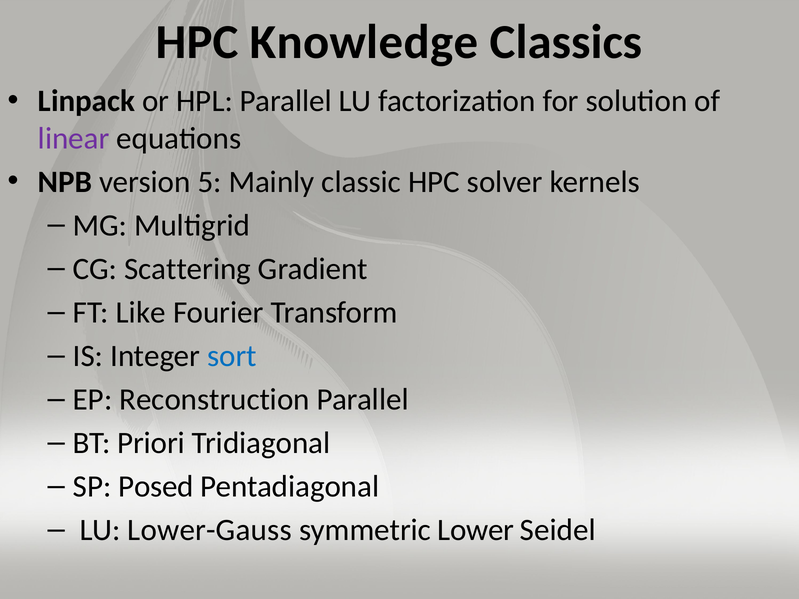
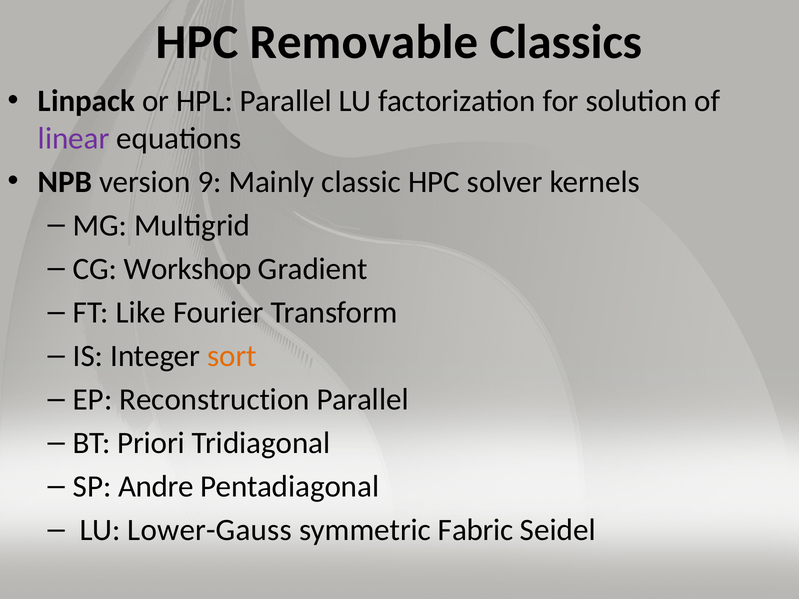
Knowledge: Knowledge -> Removable (364, 42)
5: 5 -> 9 (210, 182)
Scattering: Scattering -> Workshop (188, 269)
sort colour: blue -> orange (232, 356)
Posed: Posed -> Andre (156, 487)
Lower: Lower -> Fabric (476, 530)
